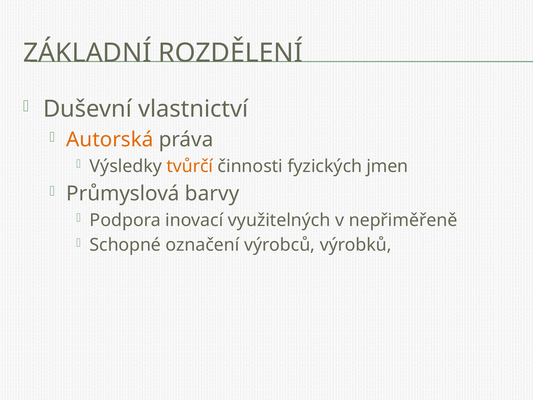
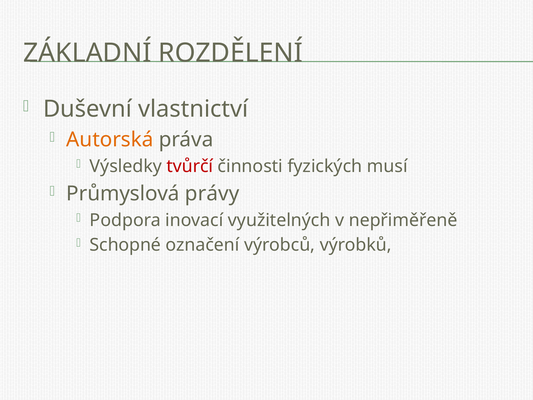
tvůrčí colour: orange -> red (190, 166)
jmen: jmen -> musí (387, 166)
barvy: barvy -> právy (212, 194)
